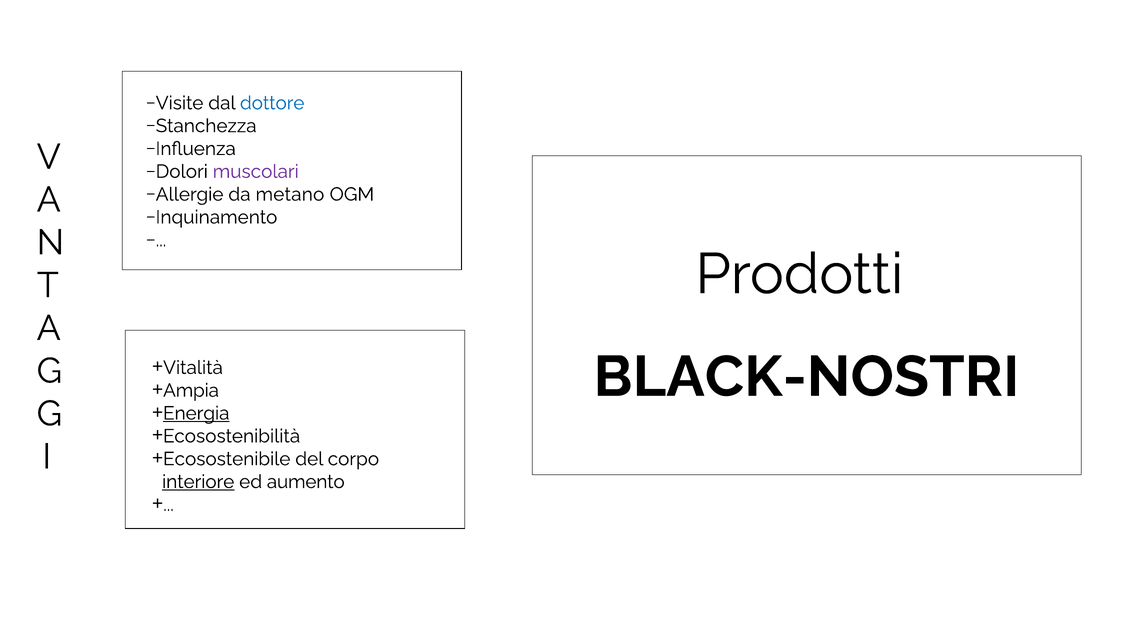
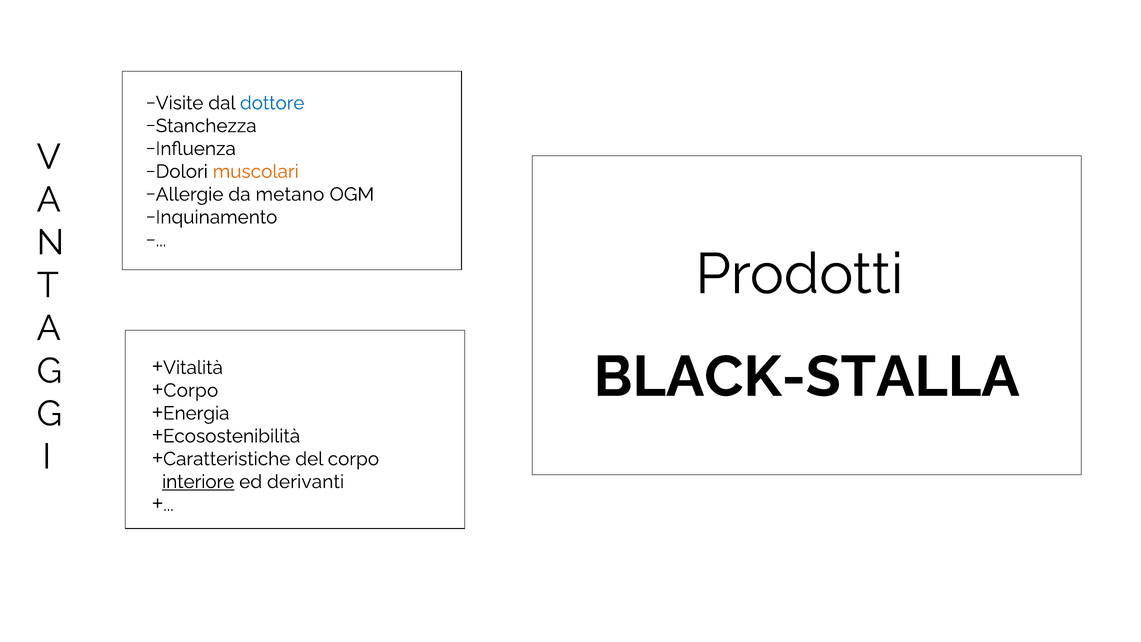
muscolari colour: purple -> orange (256, 171)
BLACK-NOSTRI: BLACK-NOSTRI -> BLACK-STALLA (807, 377)
Ampia: Ampia -> Corpo (191, 390)
Energia underline: present -> none (196, 413)
Ecosostenibile: Ecosostenibile -> Caratteristiche (227, 459)
aumento: aumento -> derivanti (306, 482)
